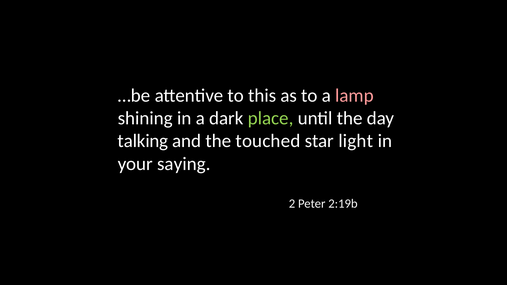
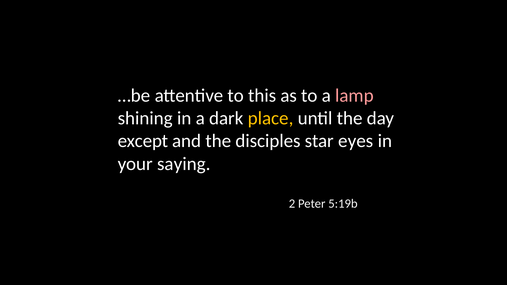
place colour: light green -> yellow (271, 118)
talking: talking -> except (143, 141)
touched: touched -> disciples (268, 141)
light: light -> eyes (356, 141)
2:19b: 2:19b -> 5:19b (343, 204)
